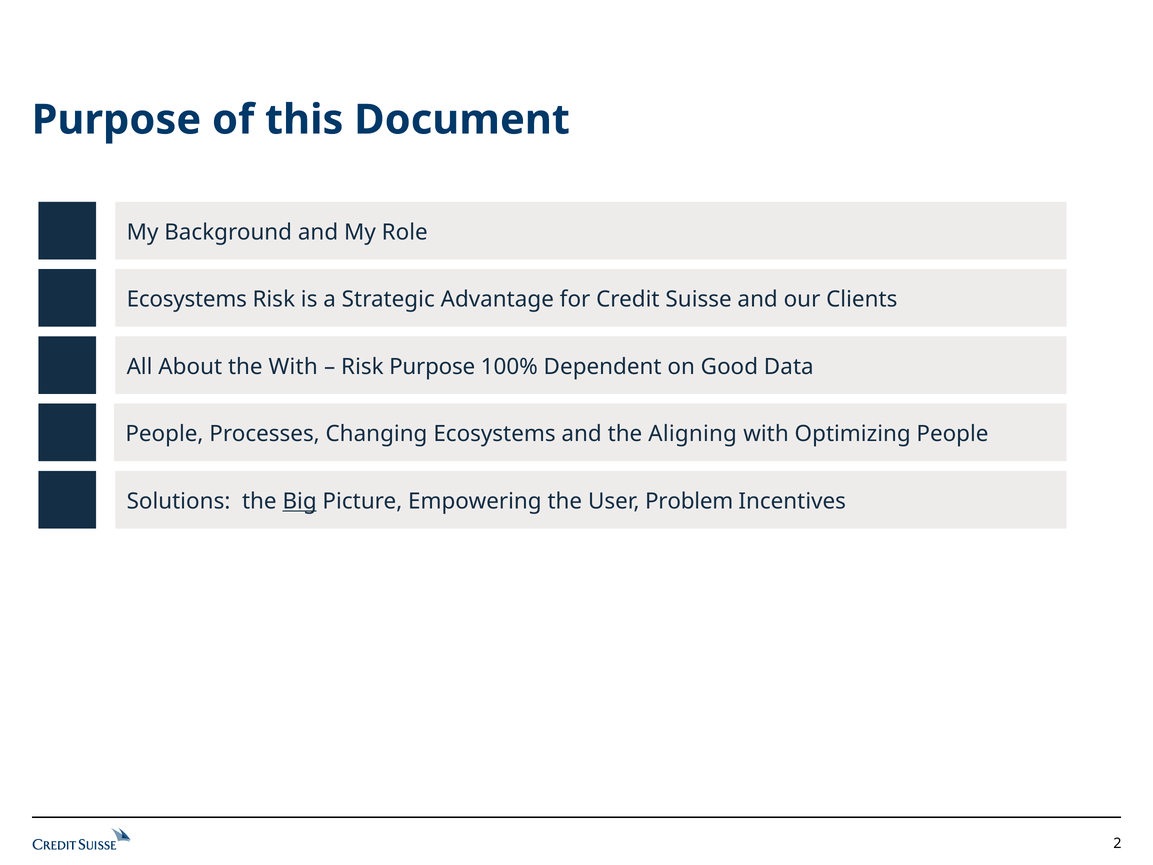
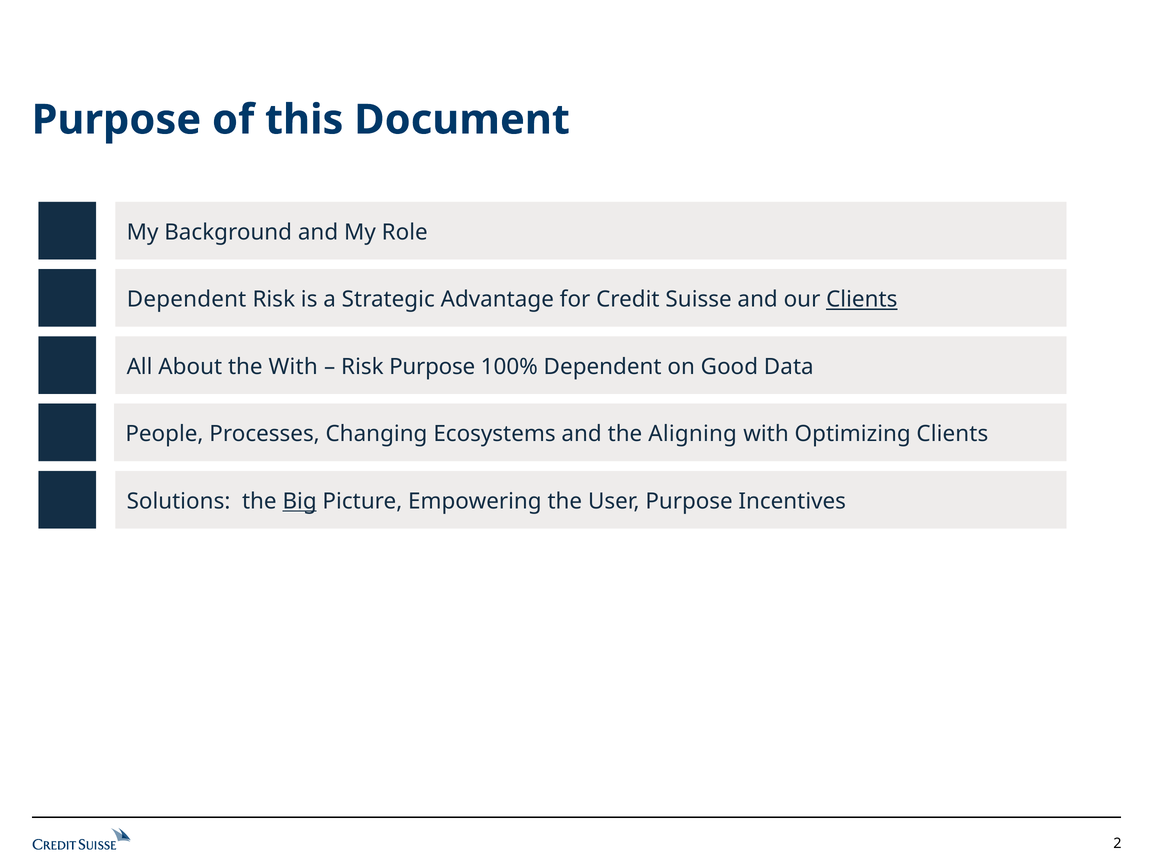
Ecosystems: Ecosystems -> Dependent (187, 299)
Clients underline: none -> present (862, 299)
Optimizing People: People -> Clients (952, 434)
User Problem: Problem -> Purpose (689, 501)
